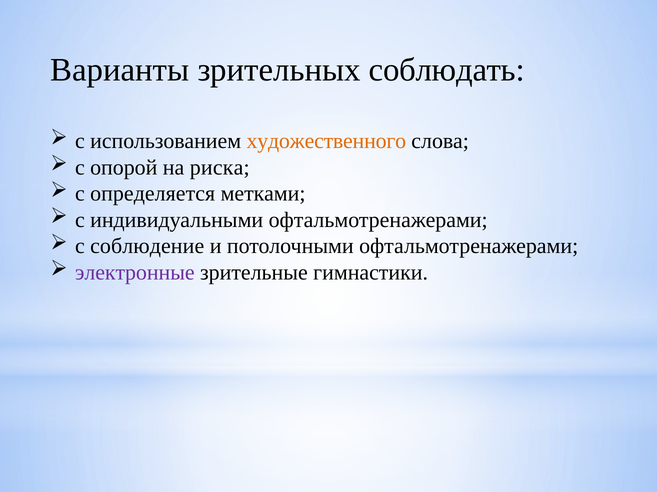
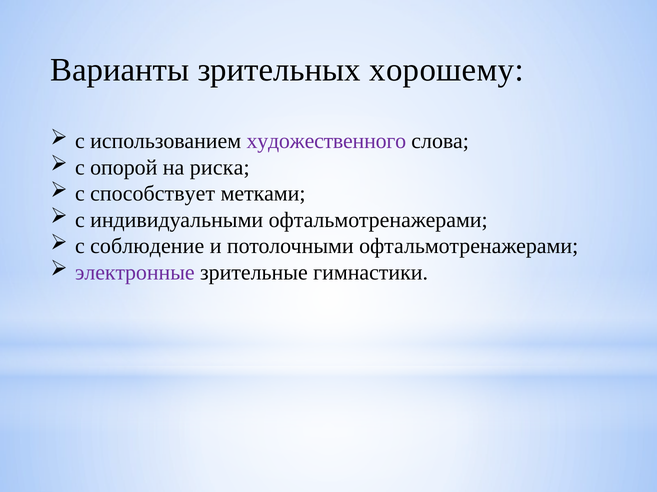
соблюдать: соблюдать -> хорошему (446, 70)
художественного colour: orange -> purple (326, 141)
определяется: определяется -> способствует (153, 194)
